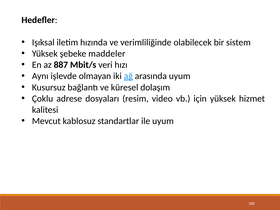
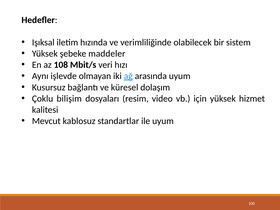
887: 887 -> 108 (61, 65)
adrese: adrese -> bilişim (69, 99)
